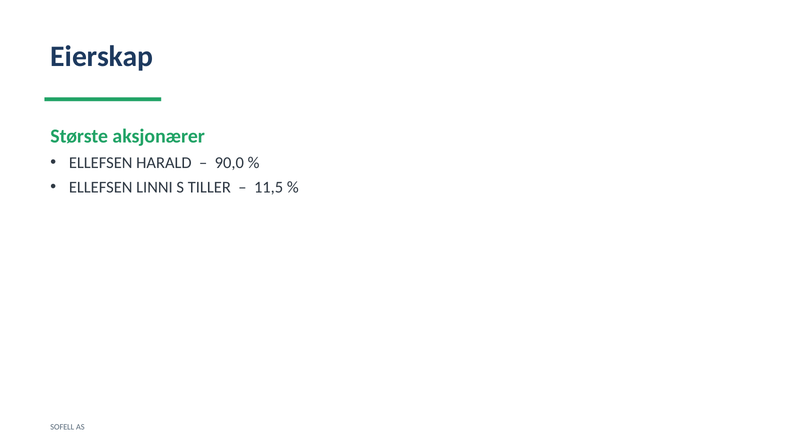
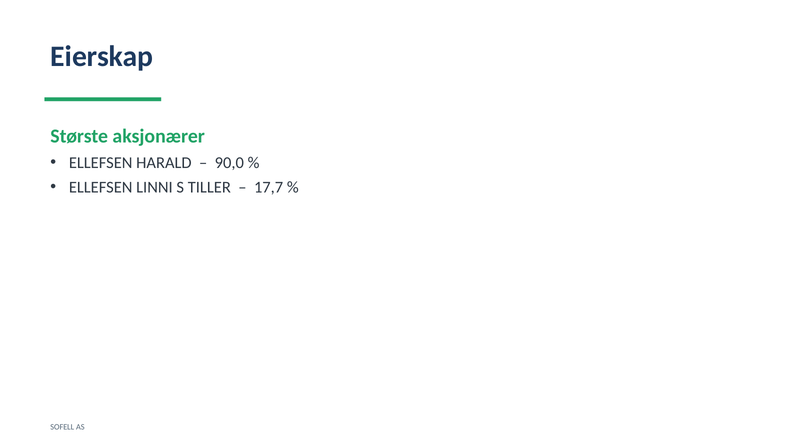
11,5: 11,5 -> 17,7 (269, 187)
